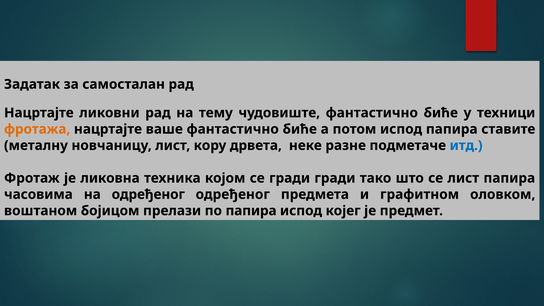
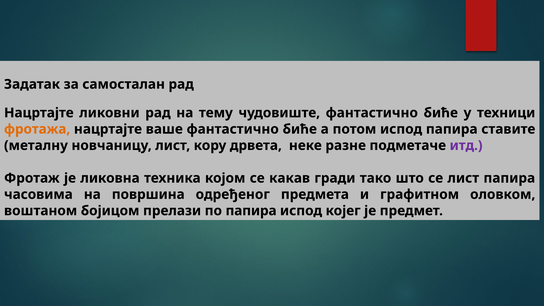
итд colour: blue -> purple (466, 145)
се гради: гради -> какав (290, 178)
на одређеног: одређеног -> површина (148, 194)
